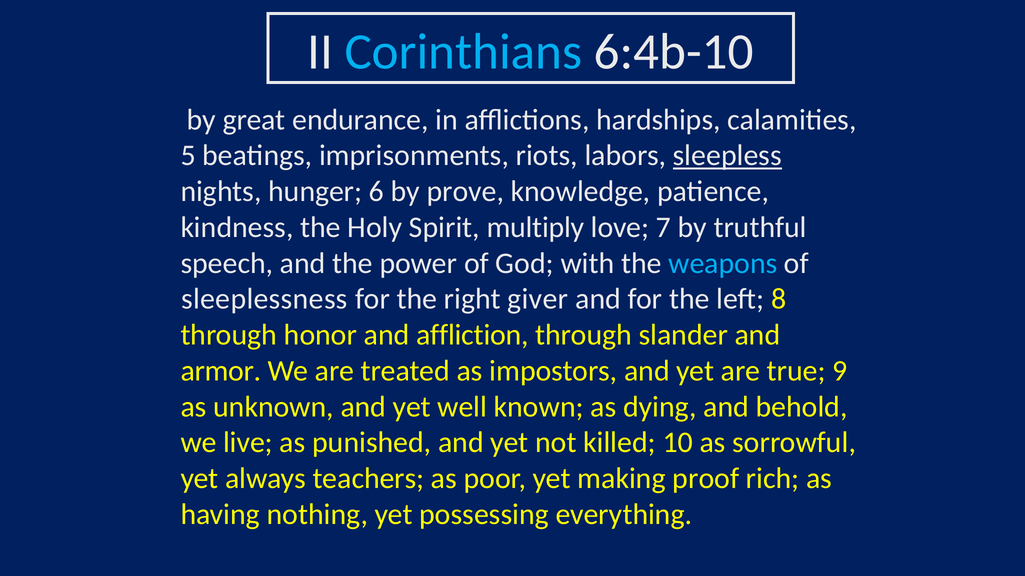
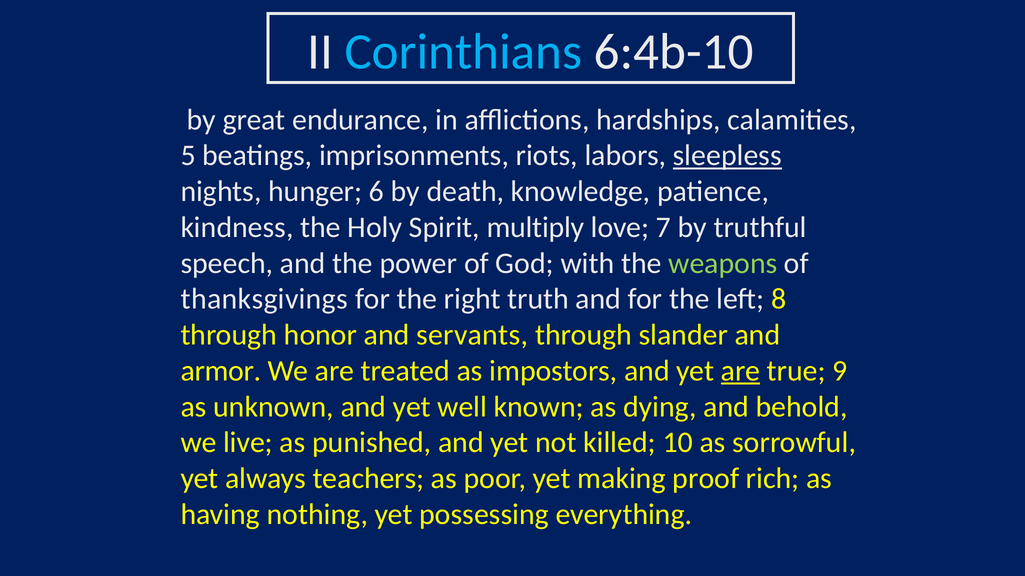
prove: prove -> death (465, 192)
weapons colour: light blue -> light green (723, 263)
sleeplessness: sleeplessness -> thanksgivings (264, 299)
giver: giver -> truth (538, 299)
affliction: affliction -> servants (472, 335)
are underline: none -> present (741, 371)
